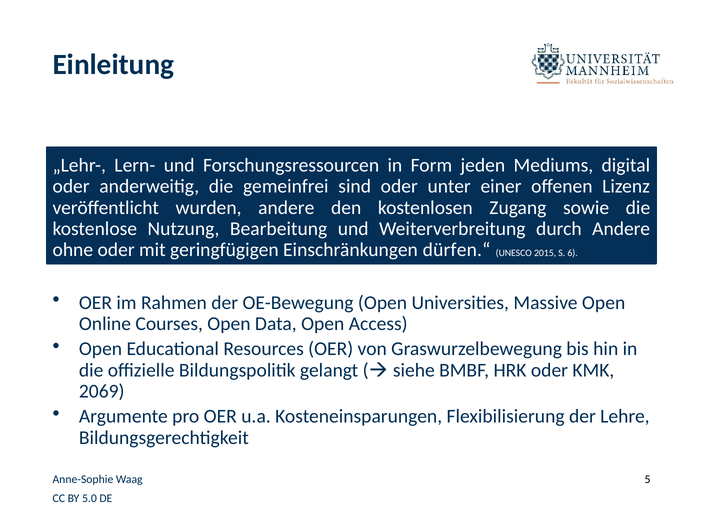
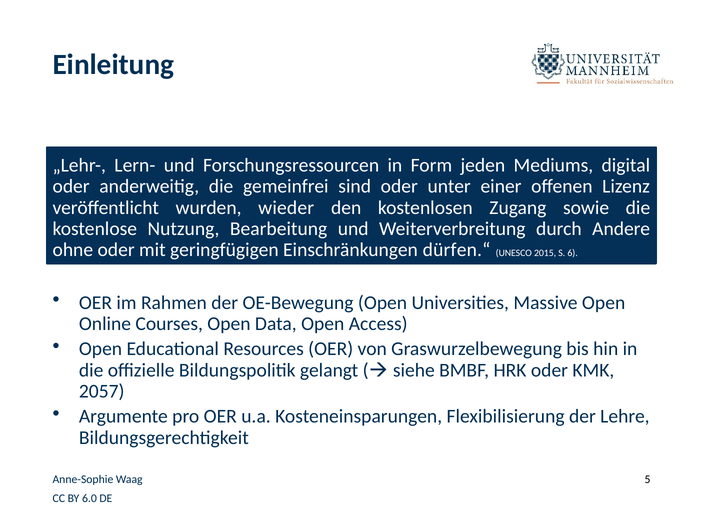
wurden andere: andere -> wieder (286, 208)
2069: 2069 -> 2057 (102, 391)
5.0: 5.0 -> 6.0 (89, 499)
